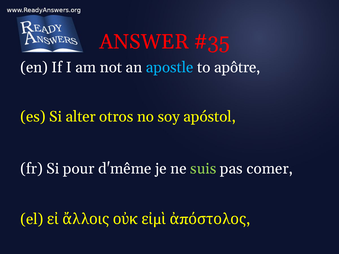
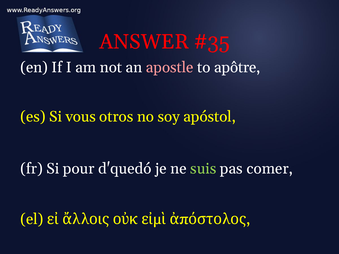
apostle colour: light blue -> pink (170, 68)
alter: alter -> vous (81, 117)
d'même: d'même -> d'quedó (125, 169)
